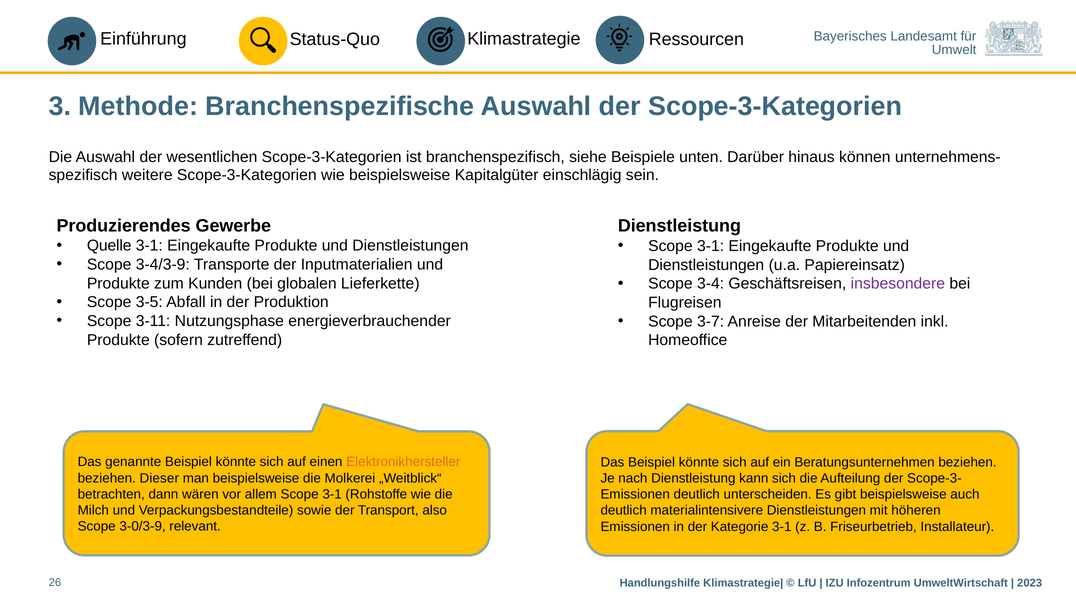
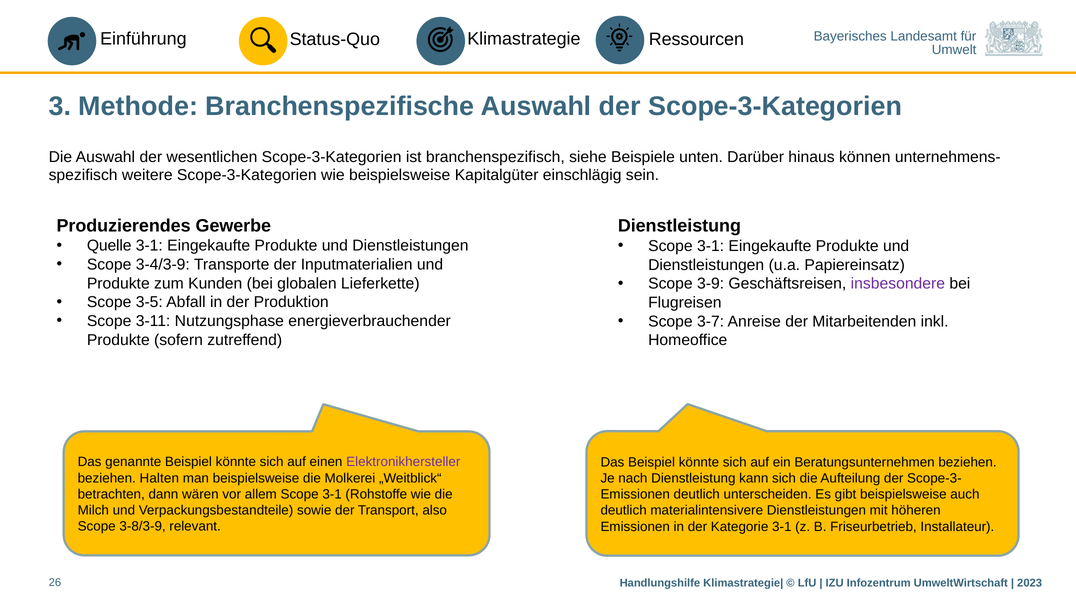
3-4: 3-4 -> 3-9 (711, 284)
Elektronikhersteller colour: orange -> purple (403, 462)
Dieser: Dieser -> Halten (159, 478)
3-0/3-9: 3-0/3-9 -> 3-8/3-9 (143, 527)
